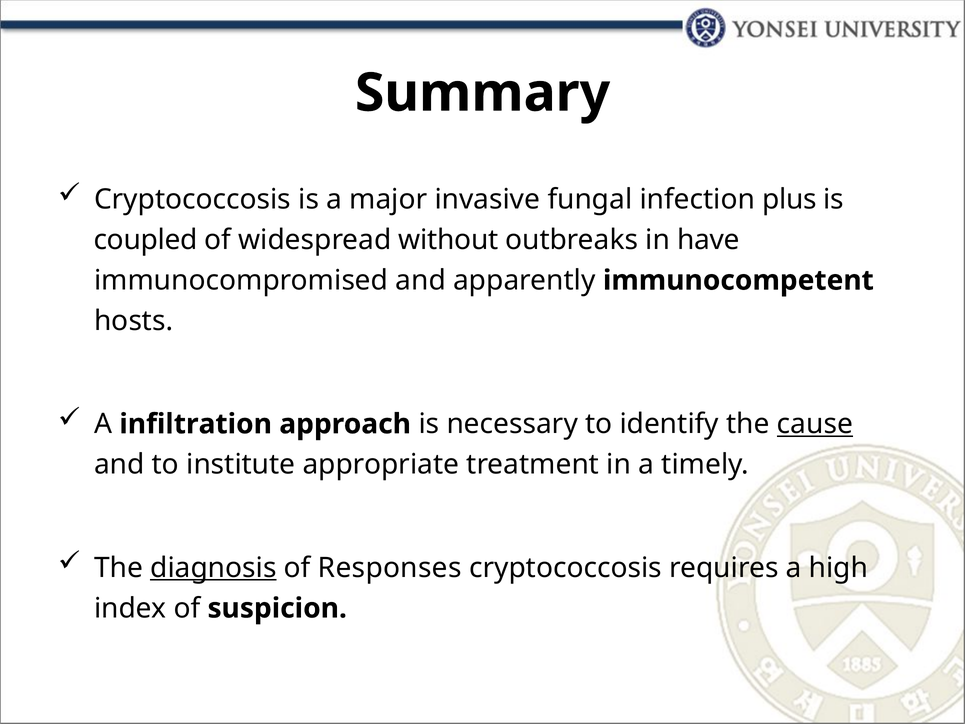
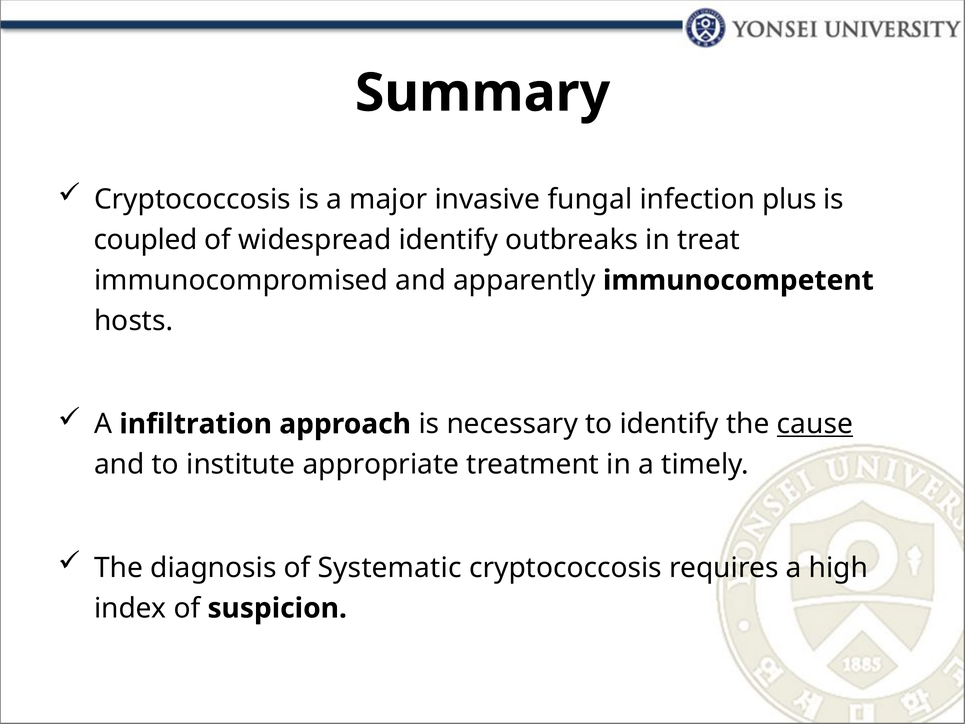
widespread without: without -> identify (448, 240)
have: have -> treat (709, 240)
diagnosis underline: present -> none (213, 568)
Responses: Responses -> Systematic (390, 568)
